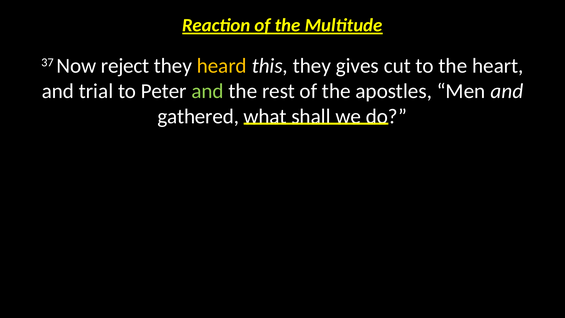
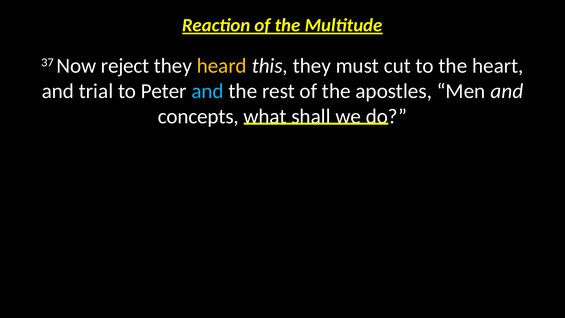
gives: gives -> must (357, 66)
and colour: light green -> light blue (208, 91)
gathered: gathered -> concepts (198, 117)
